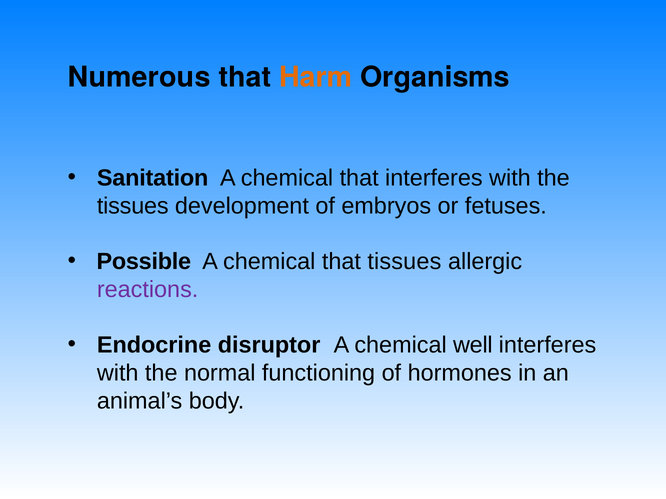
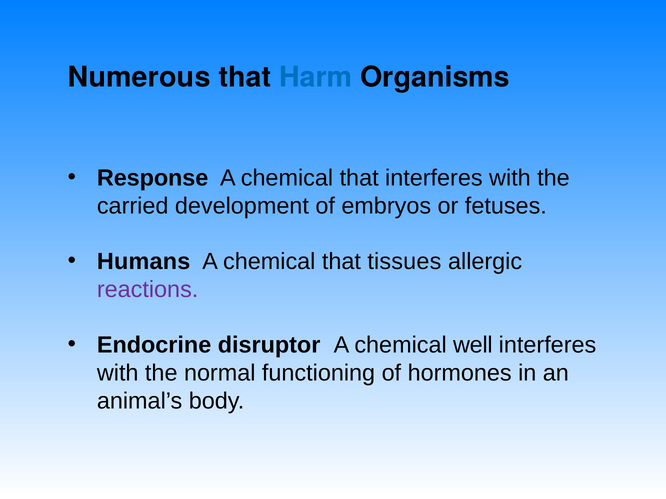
Harm colour: orange -> blue (316, 77)
Sanitation: Sanitation -> Response (153, 178)
tissues: tissues -> carried (133, 206)
Possible: Possible -> Humans (144, 262)
